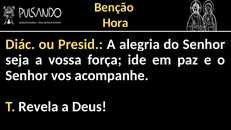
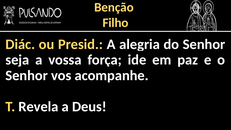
Hora: Hora -> Filho (115, 23)
